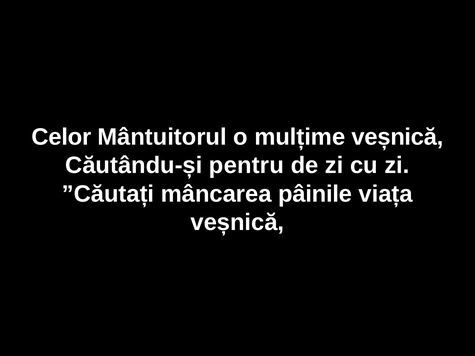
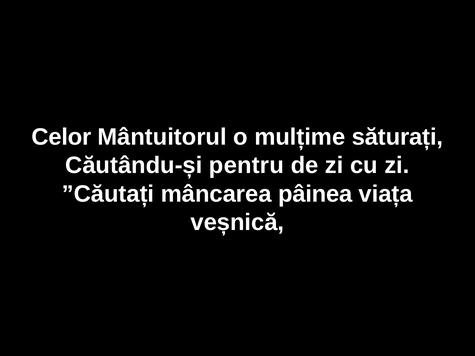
mulțime veșnică: veșnică -> săturați (397, 137)
pâinile: pâinile -> pâinea (315, 194)
